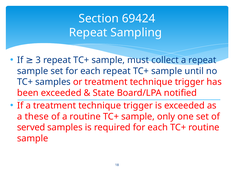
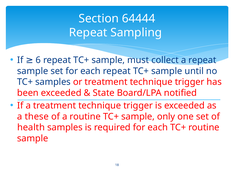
69424: 69424 -> 64444 (139, 18)
3: 3 -> 6 (38, 60)
served: served -> health (31, 127)
